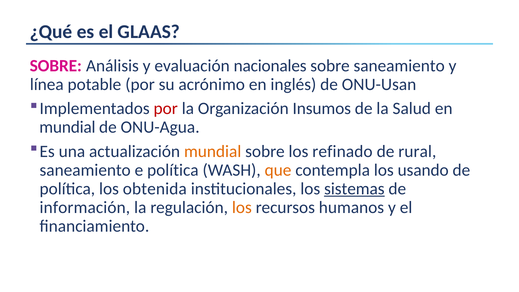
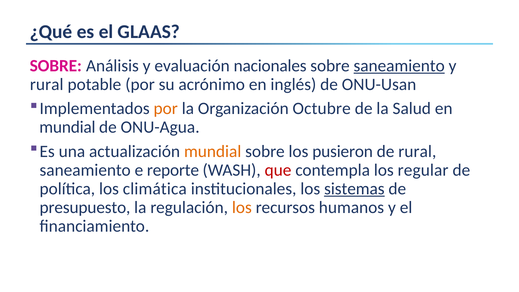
saneamiento underline: none -> present (399, 66)
línea: línea -> rural (47, 84)
por colour: red -> orange (166, 108)
Insumos: Insumos -> Octubre (322, 108)
refinado: refinado -> pusieron (343, 151)
e política: política -> reporte (173, 170)
que colour: orange -> red (278, 170)
usando: usando -> regular (423, 170)
obtenida: obtenida -> climática (155, 189)
información: información -> presupuesto (85, 207)
